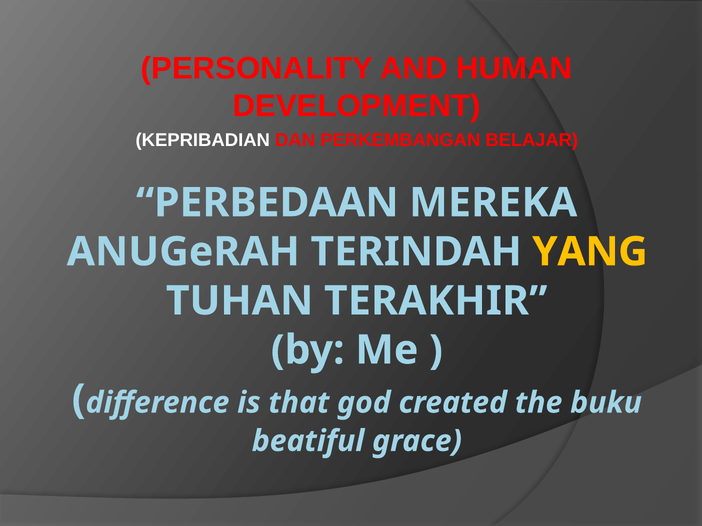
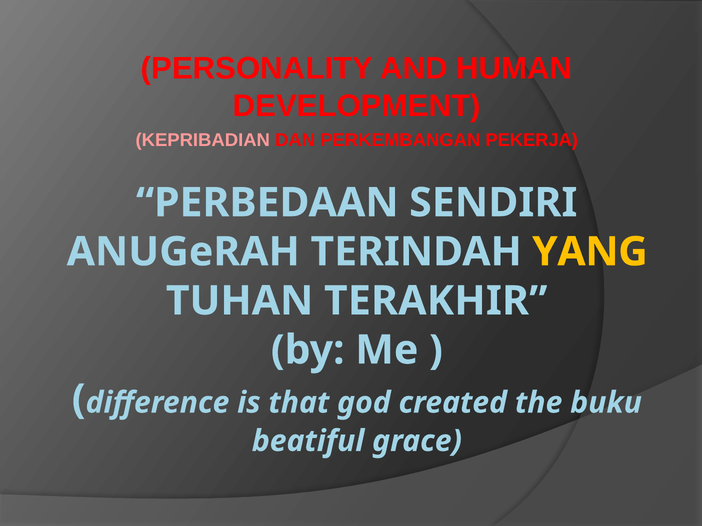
KEPRIBADIAN colour: white -> pink (203, 140)
BELAJAR: BELAJAR -> PEKERJA (532, 140)
MEREKA: MEREKA -> SENDIRI (493, 203)
